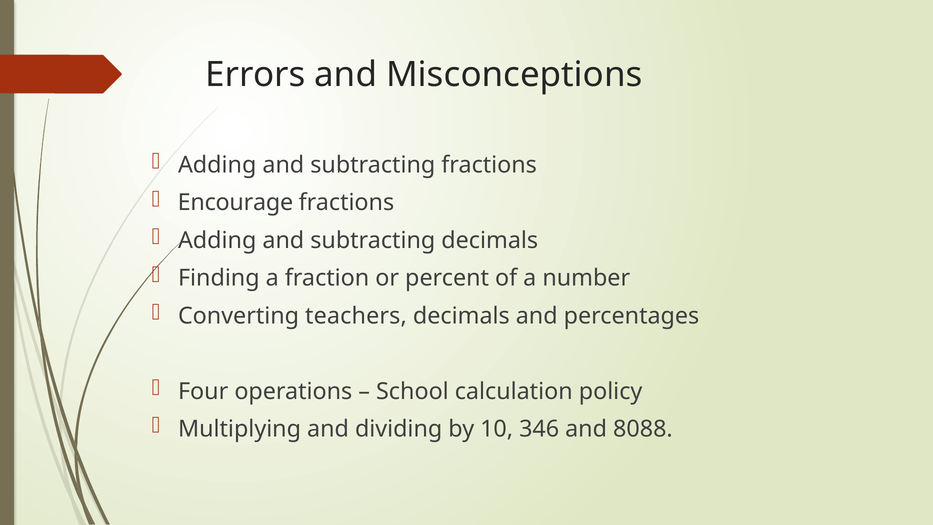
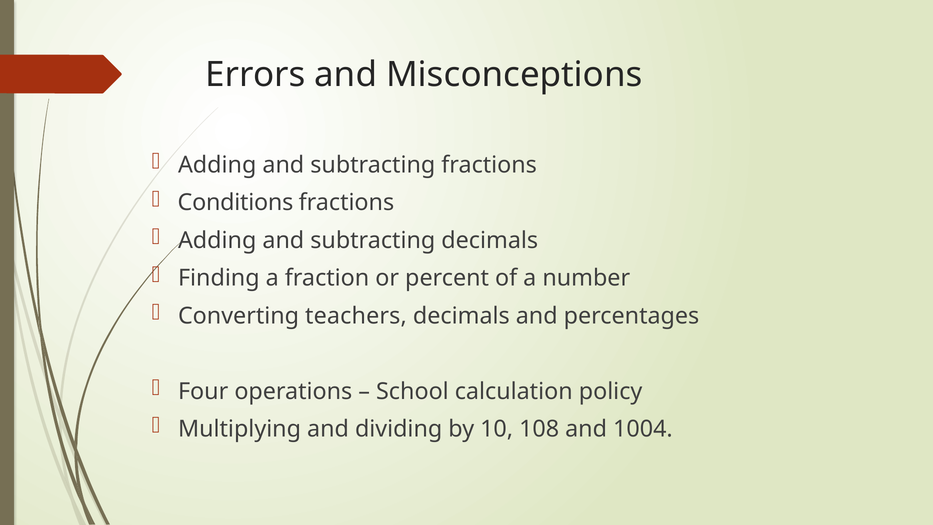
Encourage: Encourage -> Conditions (235, 203)
346: 346 -> 108 (539, 429)
8088: 8088 -> 1004 (643, 429)
